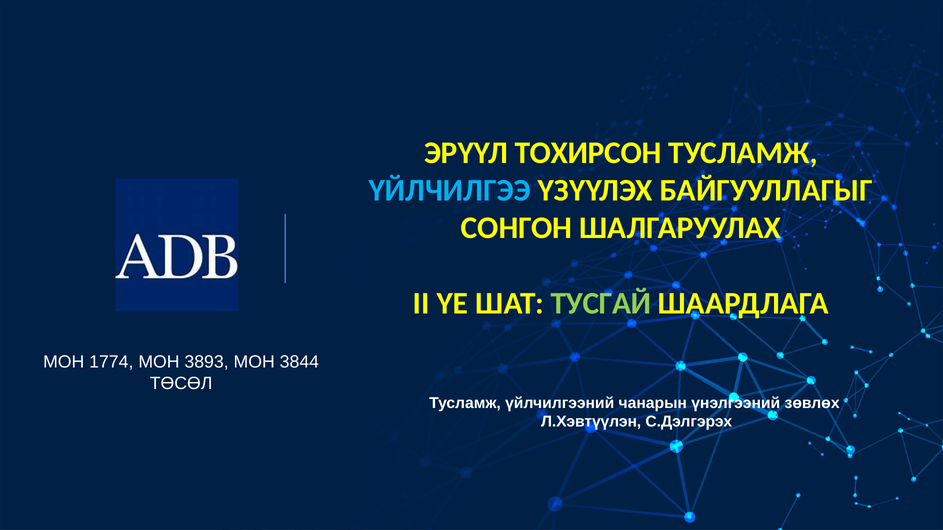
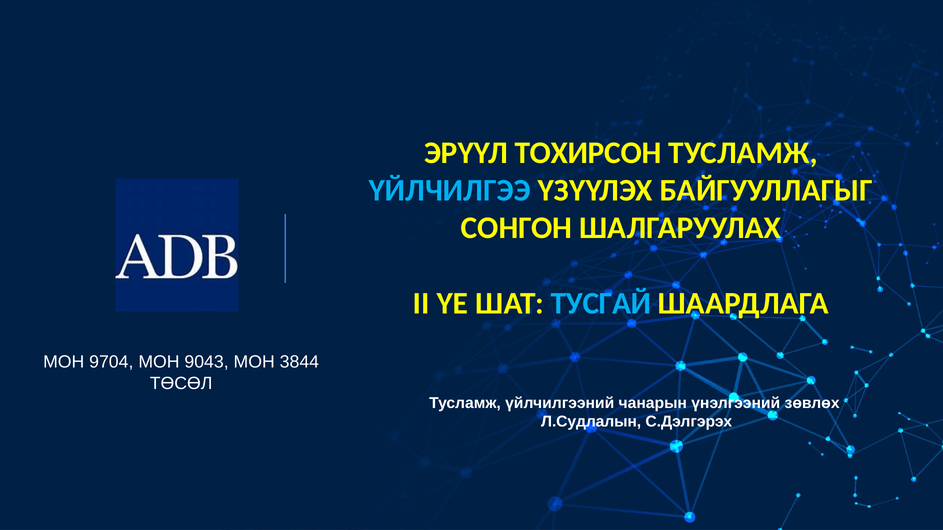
ТУСГАЙ colour: light green -> light blue (601, 304)
1774: 1774 -> 9704 (111, 362)
3893: 3893 -> 9043 (207, 362)
Л.Хэвтүүлэн: Л.Хэвтүүлэн -> Л.Судлалын (591, 422)
